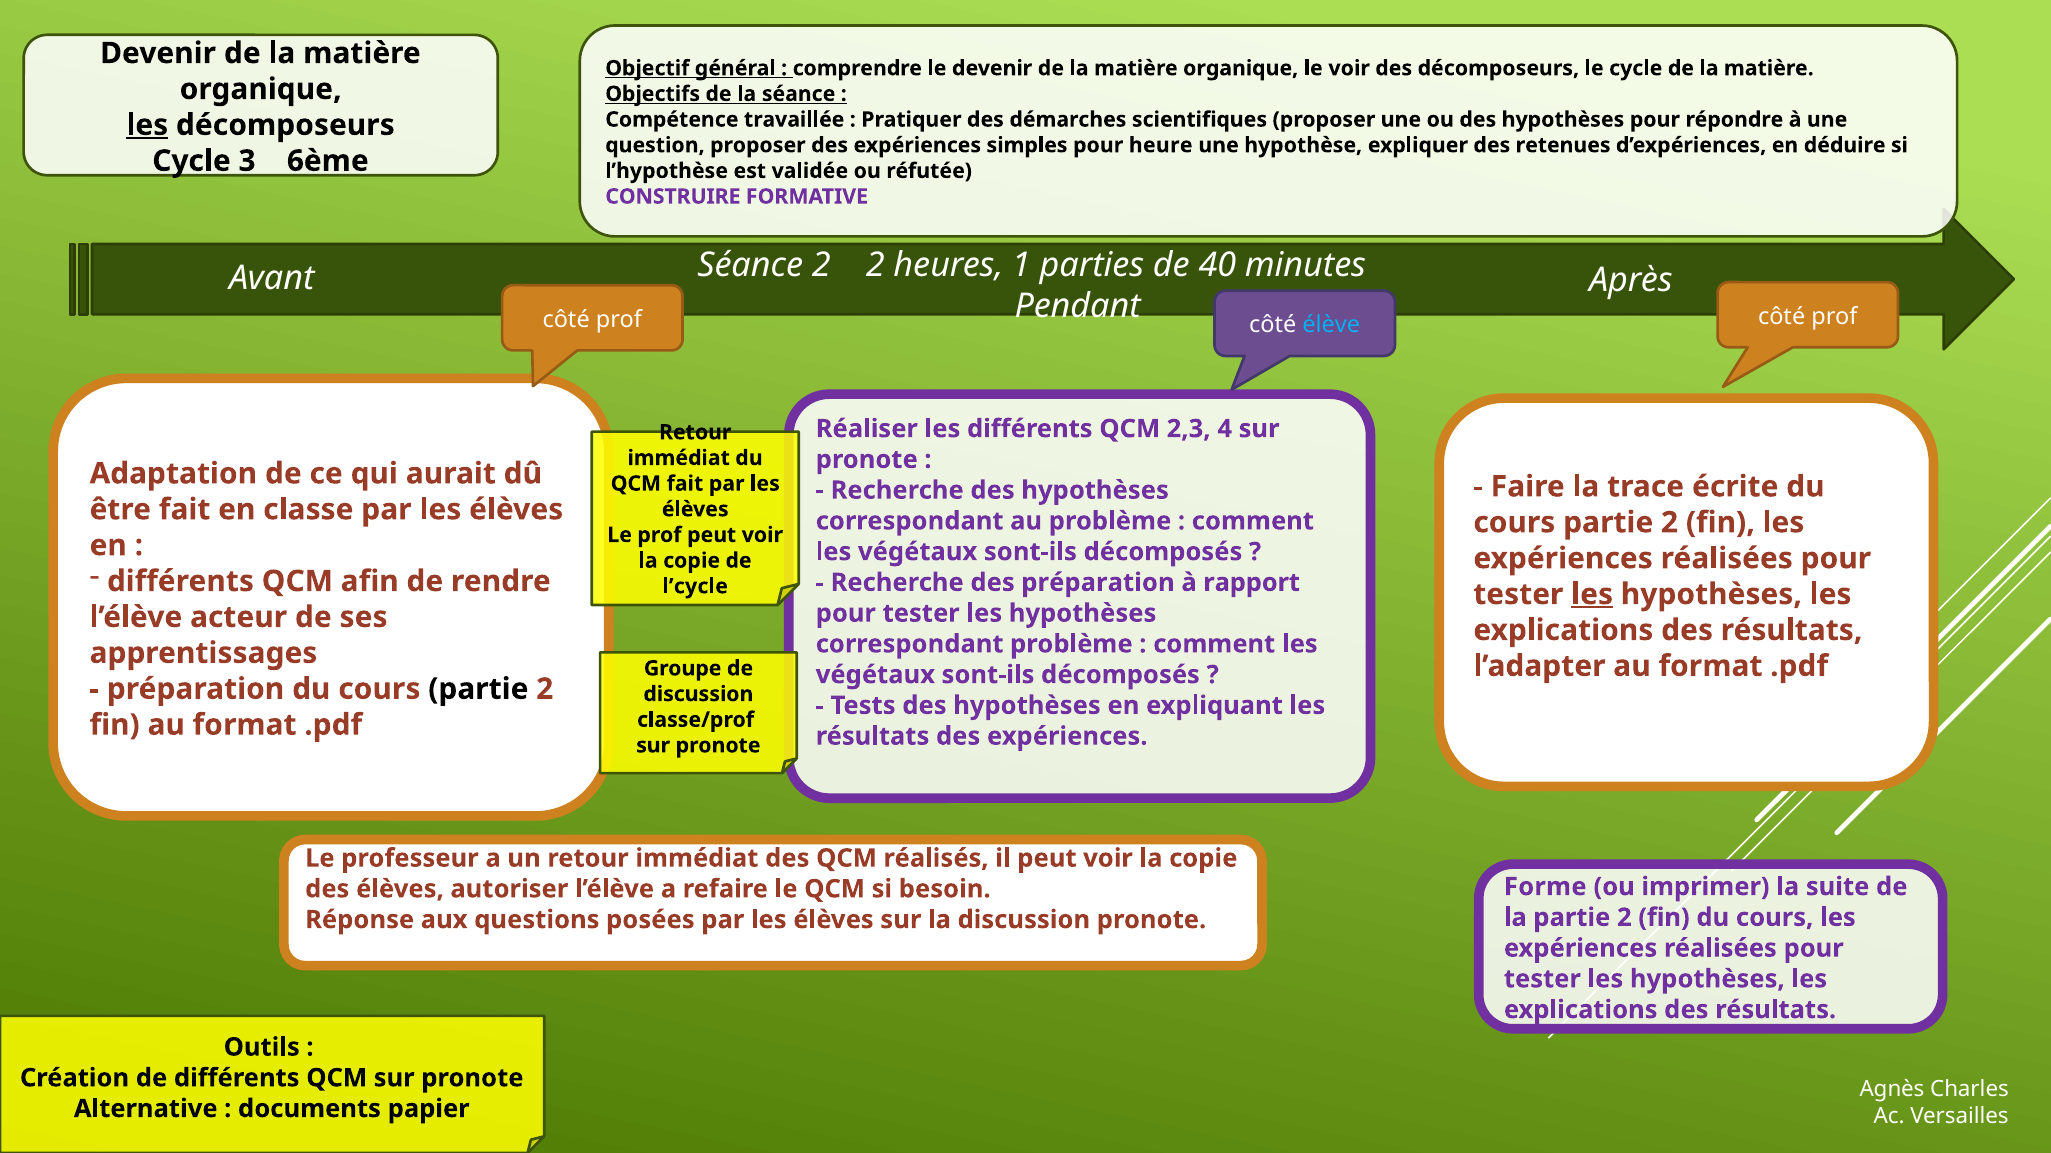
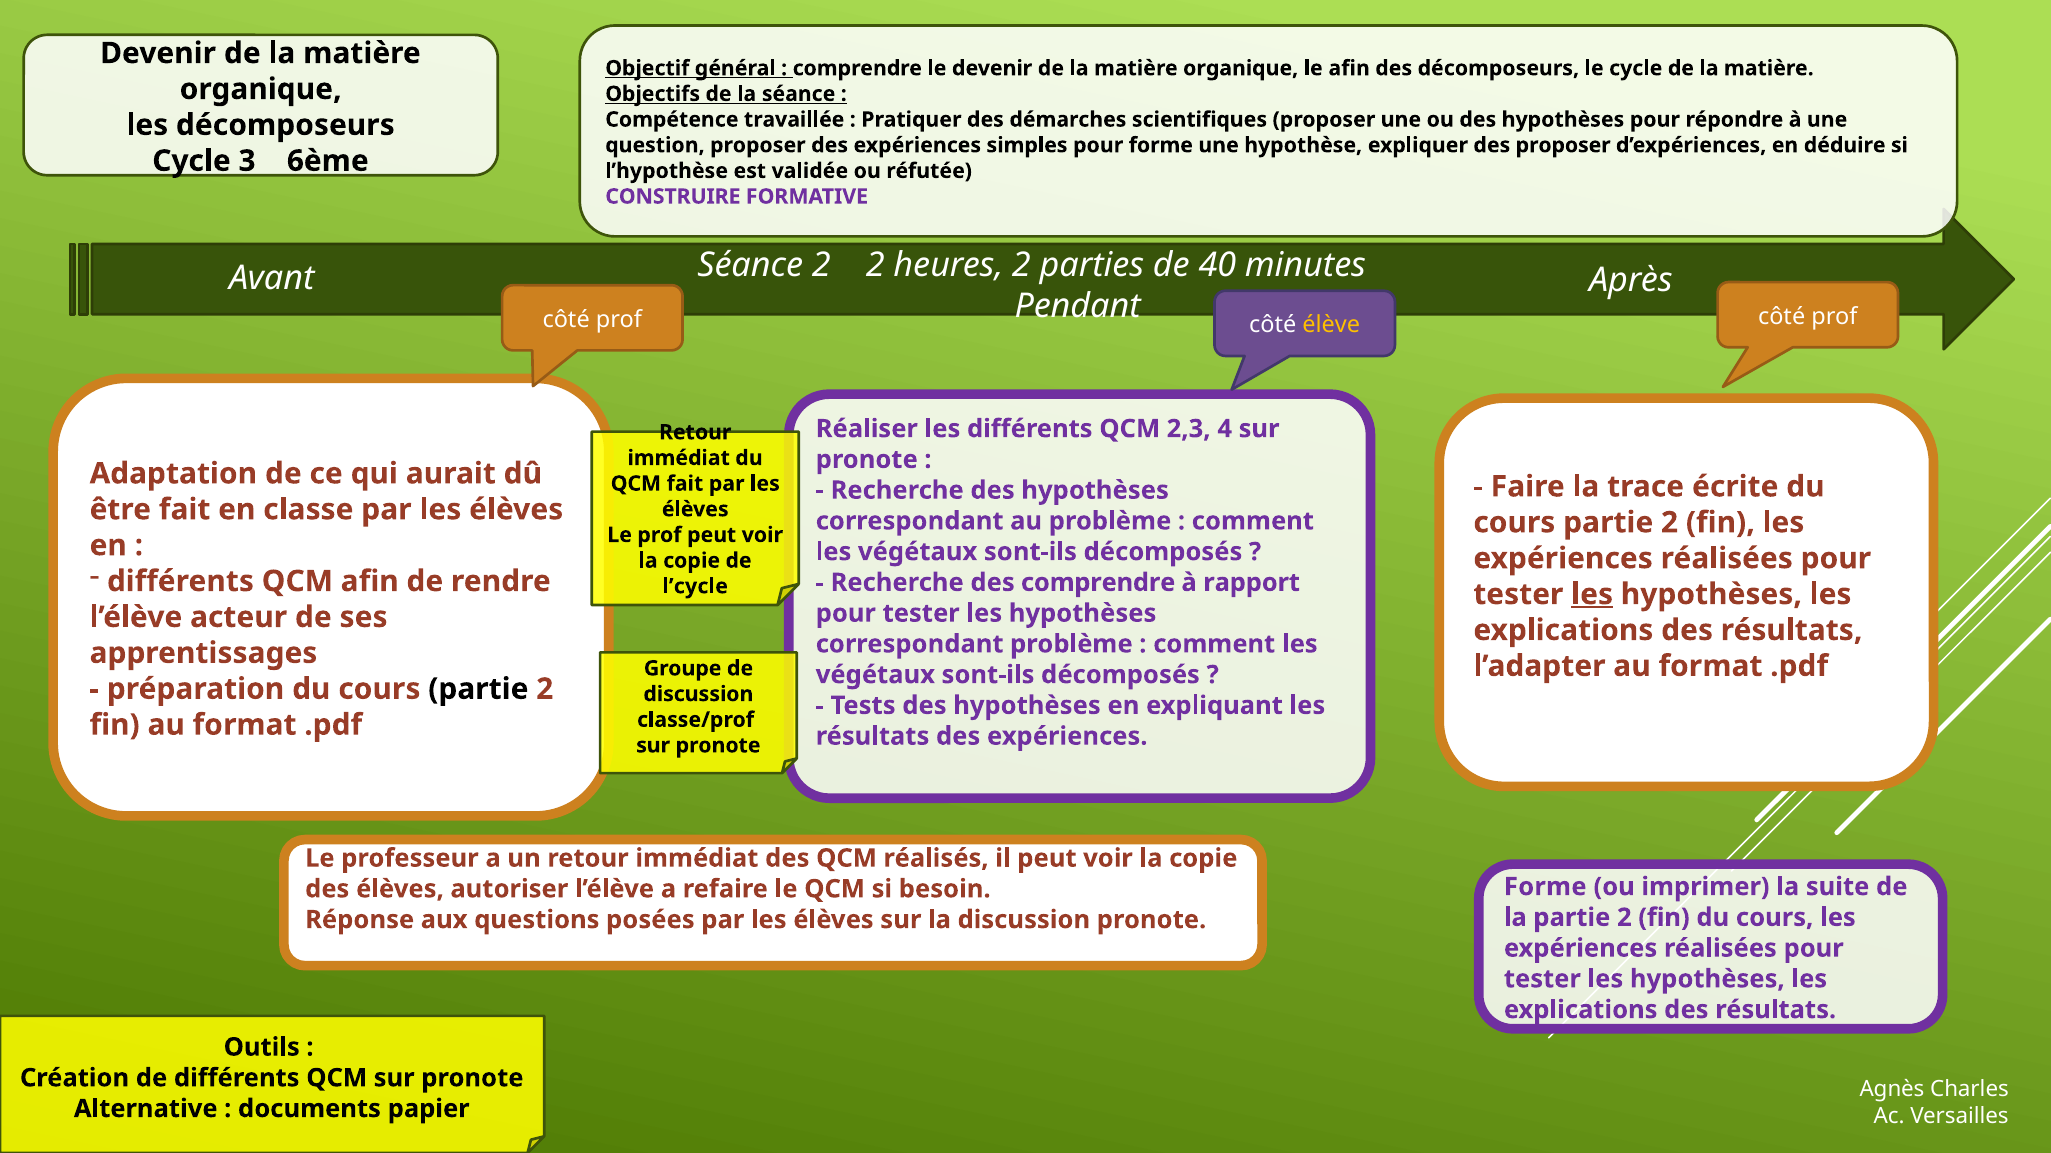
le voir: voir -> afin (1349, 68)
les underline: present -> none (147, 125)
pour heure: heure -> forme (1161, 145)
des retenues: retenues -> proposer (1563, 145)
heures 1: 1 -> 2 (1021, 265)
élève colour: light blue -> yellow (1331, 325)
des préparation: préparation -> comprendre (1098, 583)
